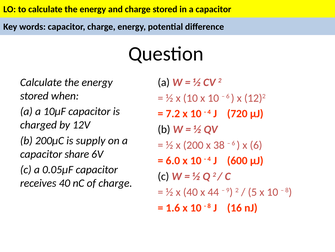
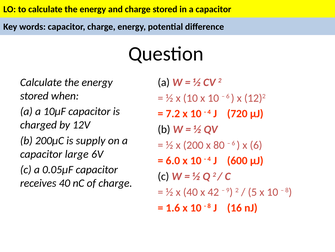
38: 38 -> 80 (219, 145)
share: share -> large (77, 154)
44: 44 -> 42 (213, 192)
